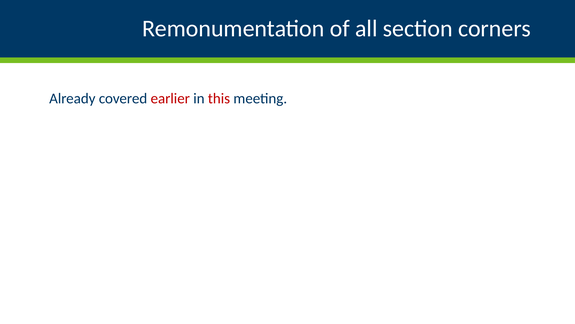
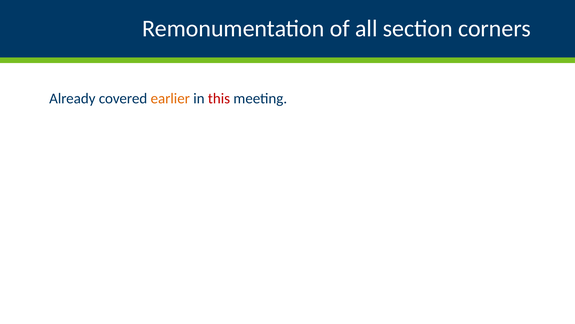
earlier colour: red -> orange (170, 98)
